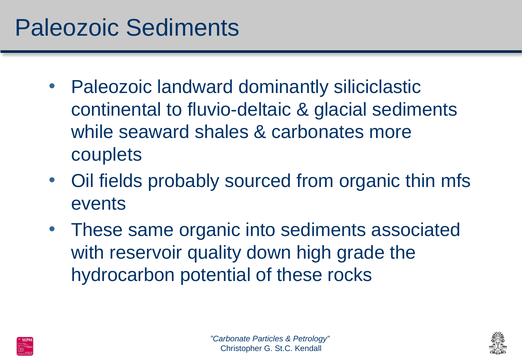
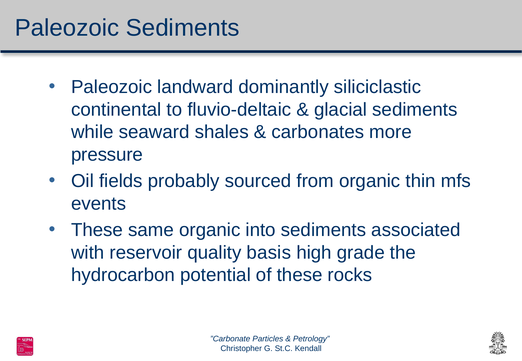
couplets: couplets -> pressure (107, 155)
down: down -> basis (269, 253)
